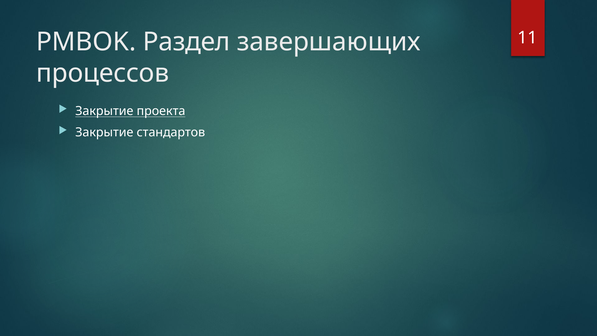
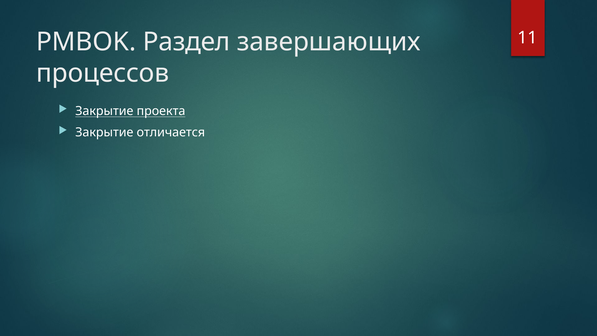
стандартов: стандартов -> отличается (171, 132)
